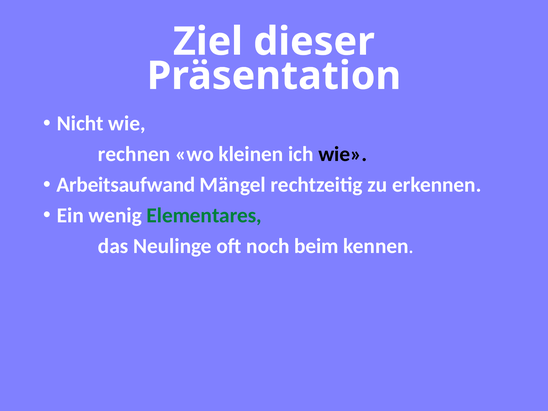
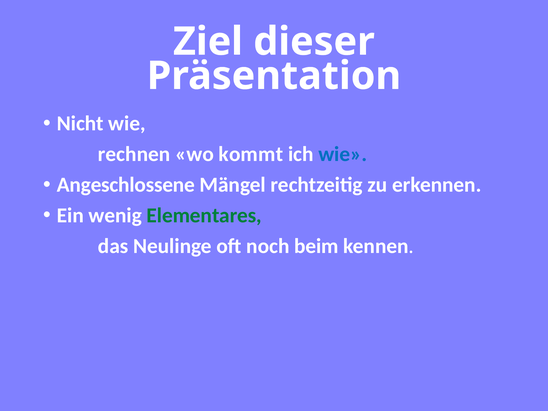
kleinen: kleinen -> kommt (251, 154)
wie colour: black -> blue (343, 154)
Arbeitsaufwand: Arbeitsaufwand -> Angeschlossene (126, 185)
